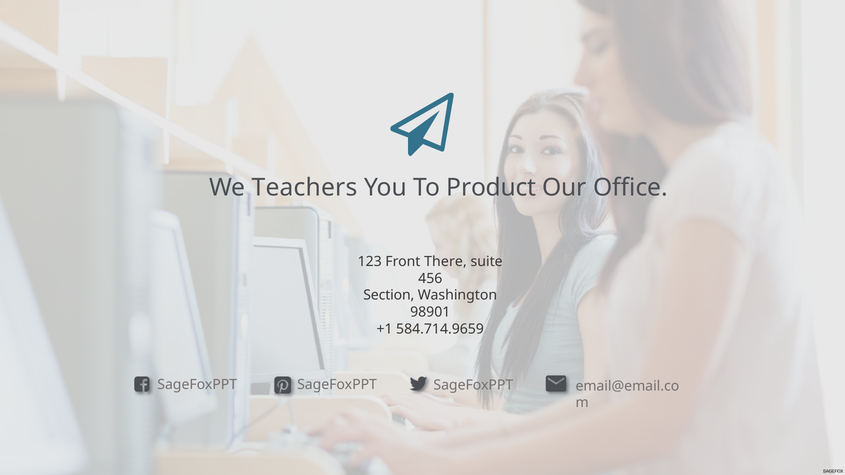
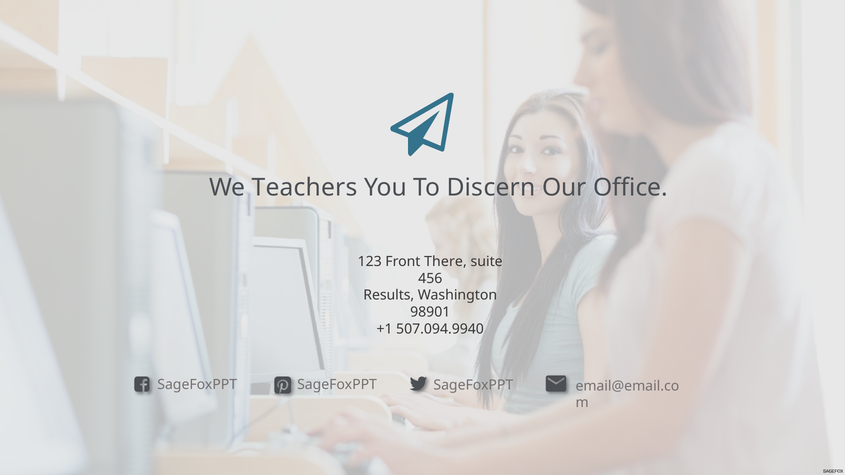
Product: Product -> Discern (491, 188)
Section: Section -> Results (389, 295)
584.714.9659: 584.714.9659 -> 507.094.9940 (440, 329)
